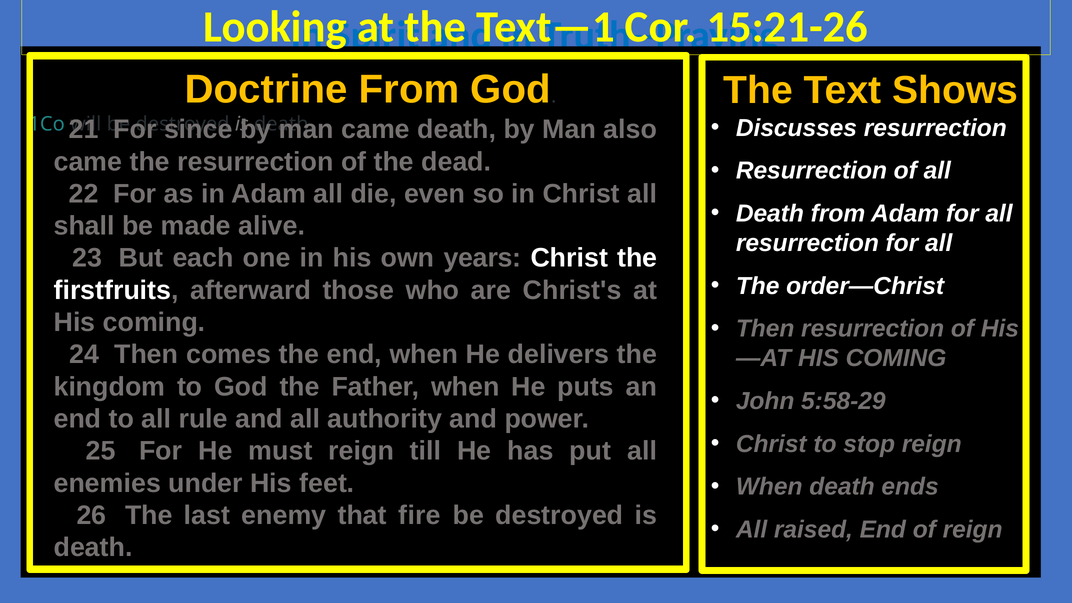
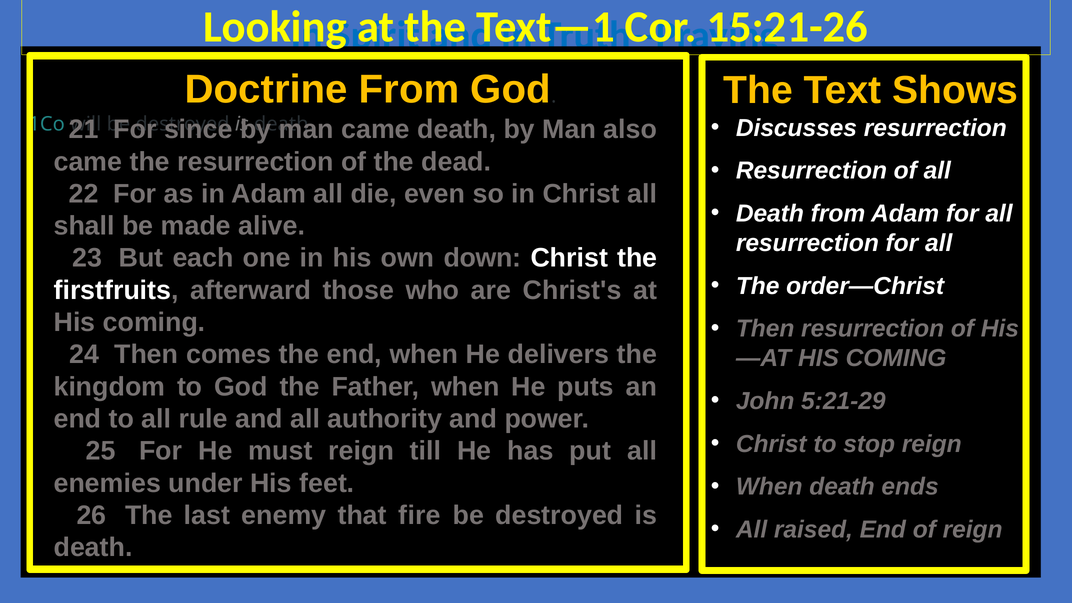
years: years -> down (482, 258)
5:58-29: 5:58-29 -> 5:21-29 (843, 401)
